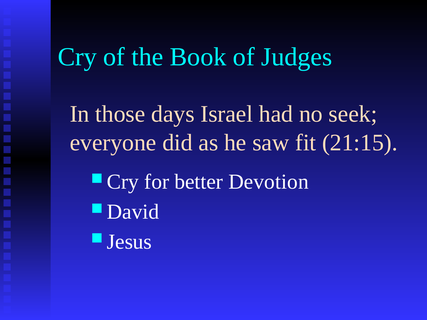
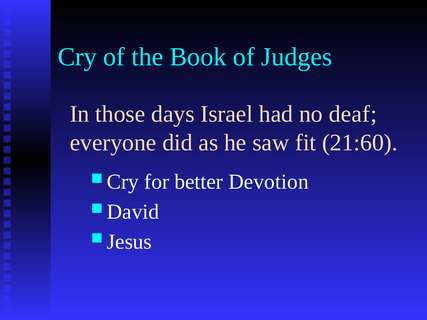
seek: seek -> deaf (353, 114)
21:15: 21:15 -> 21:60 (360, 143)
